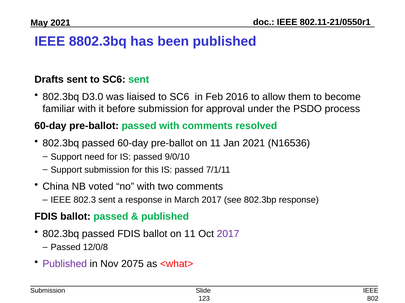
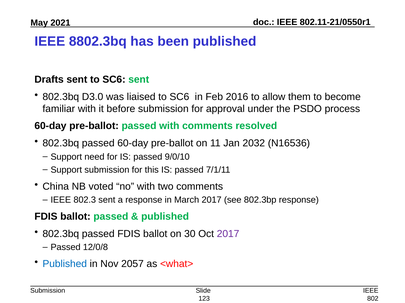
Jan 2021: 2021 -> 2032 (254, 144)
ballot on 11: 11 -> 30 (190, 234)
Published colour: purple -> blue (65, 265)
2075: 2075 -> 2057 (132, 265)
